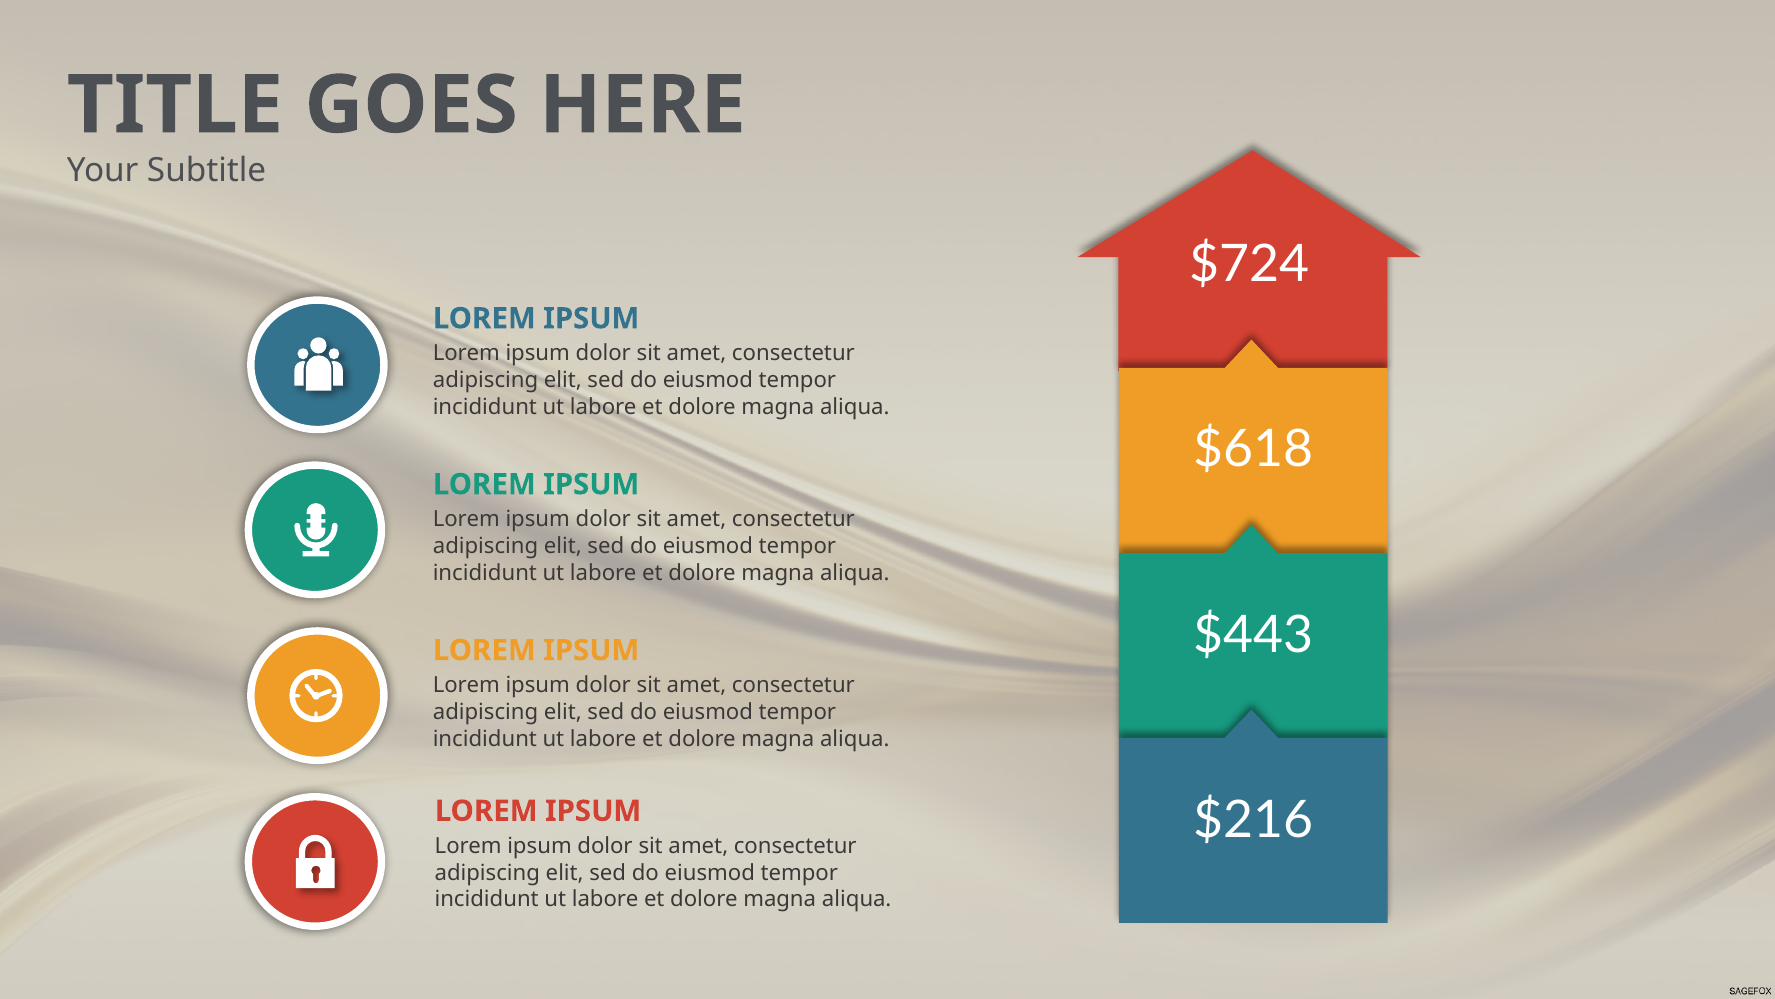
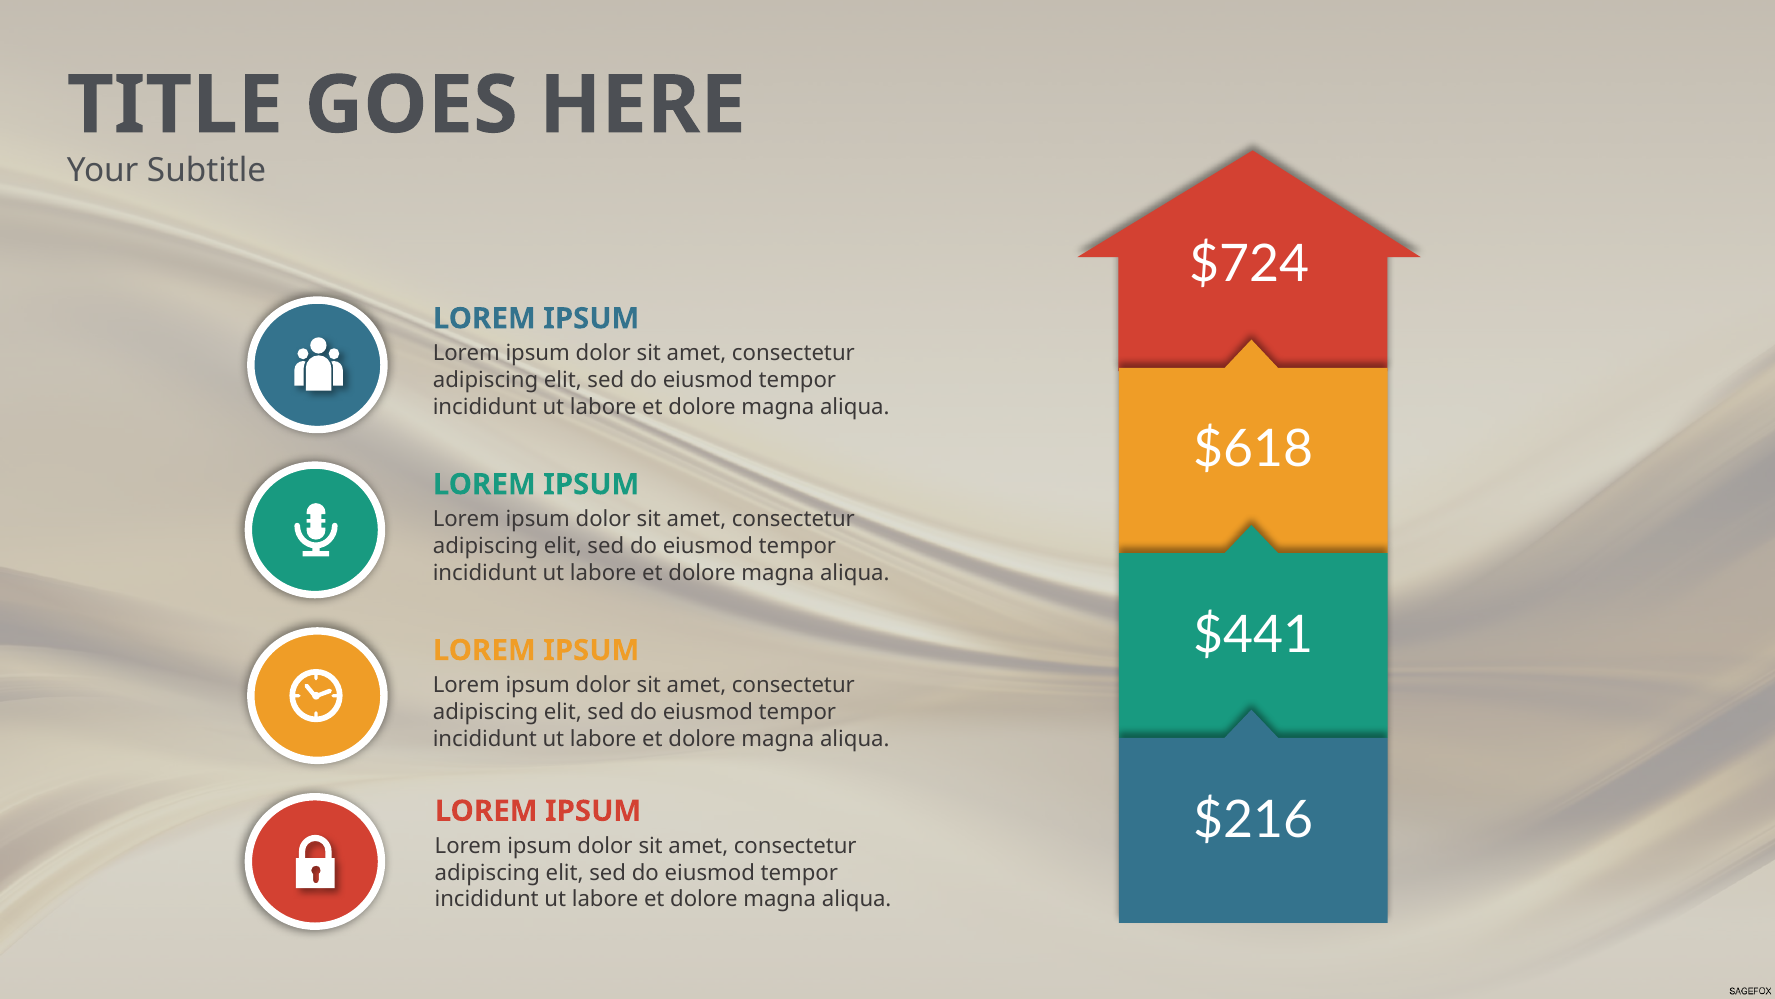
$443: $443 -> $441 (1253, 635)
